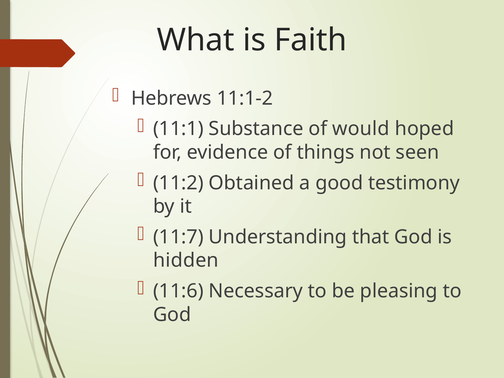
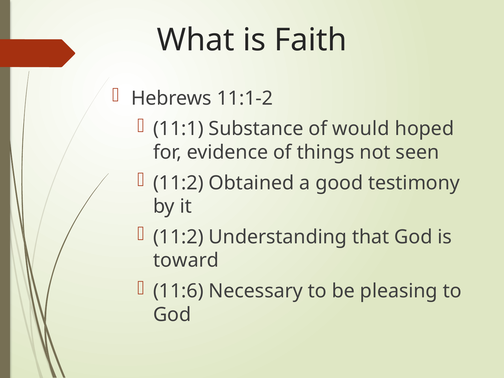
11:7: 11:7 -> 11:2 (178, 237)
hidden: hidden -> toward (186, 260)
